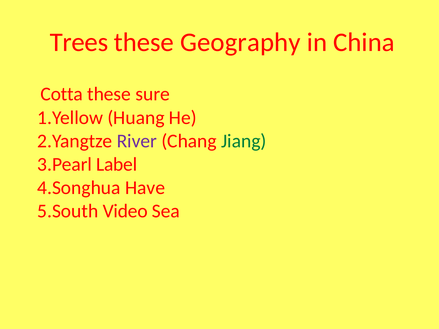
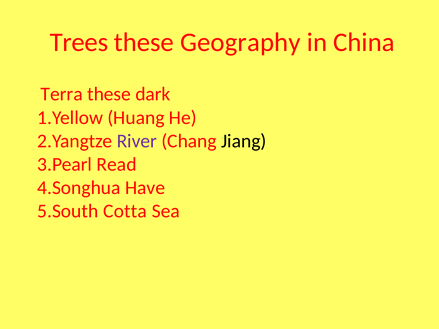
Cotta: Cotta -> Terra (62, 94)
sure: sure -> dark (153, 94)
Jiang colour: green -> black (244, 141)
Label: Label -> Read (117, 165)
Video: Video -> Cotta (125, 211)
